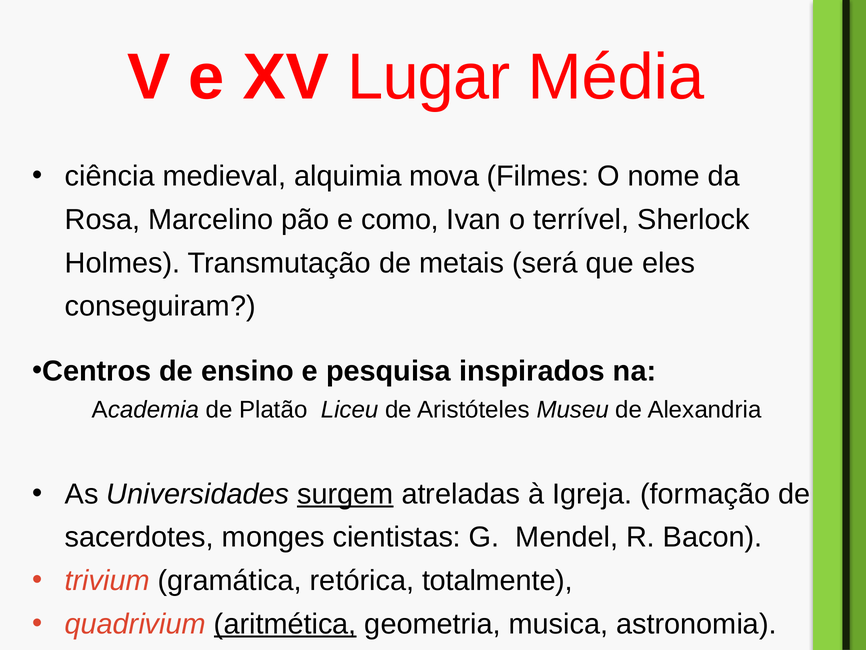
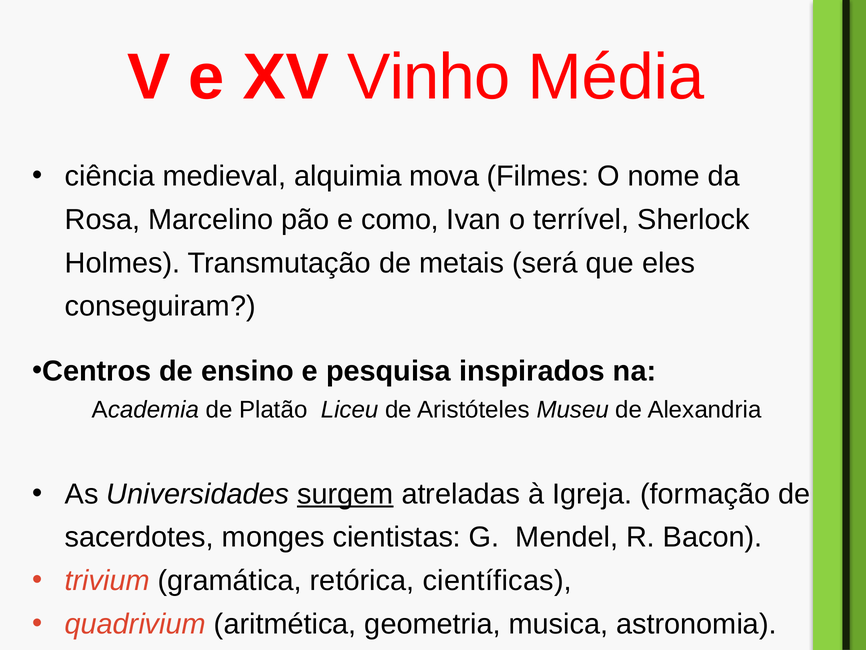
Lugar: Lugar -> Vinho (429, 77)
totalmente: totalmente -> científicas (497, 580)
aritmética underline: present -> none (285, 624)
